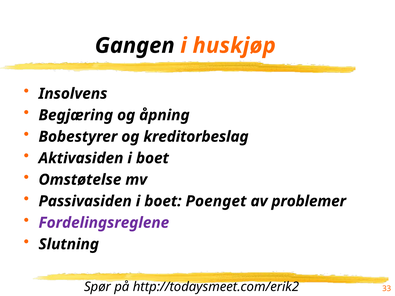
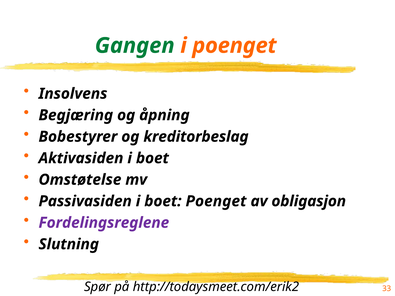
Gangen colour: black -> green (135, 46)
i huskjøp: huskjøp -> poenget (234, 46)
problemer: problemer -> obligasjon (309, 201)
